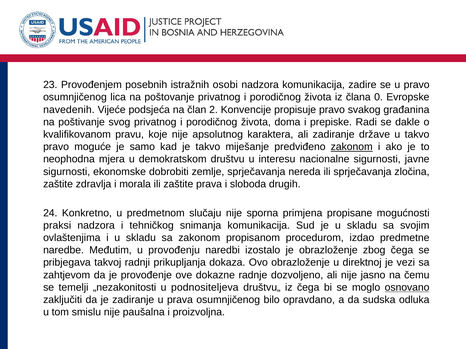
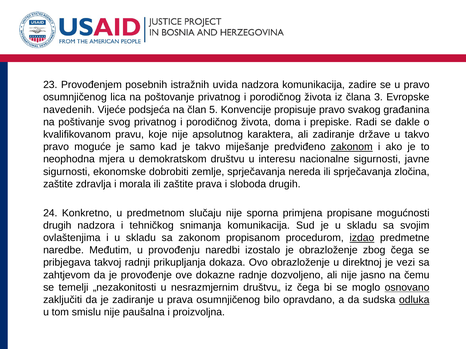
osobi: osobi -> uvida (225, 85)
0: 0 -> 3 (379, 97)
2: 2 -> 5 (214, 110)
praksi: praksi -> drugih (57, 226)
izdao underline: none -> present (362, 238)
podnositeljeva: podnositeljeva -> nesrazmjernim (205, 288)
odluka underline: none -> present (414, 300)
